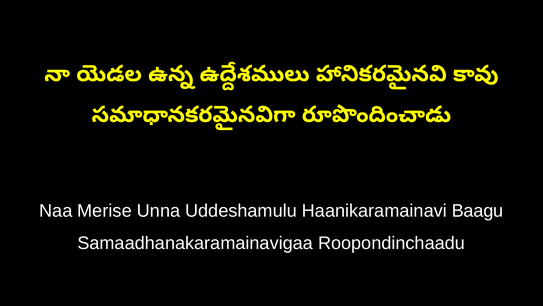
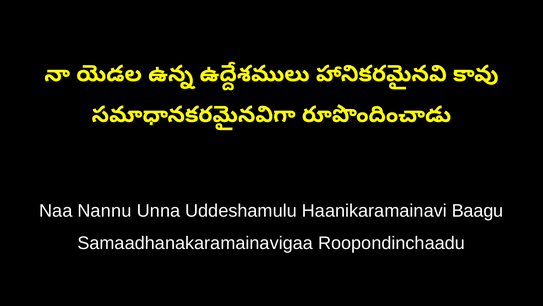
Merise: Merise -> Nannu (104, 210)
